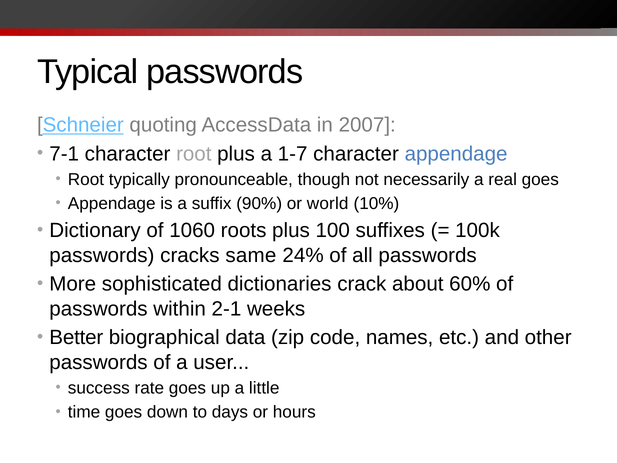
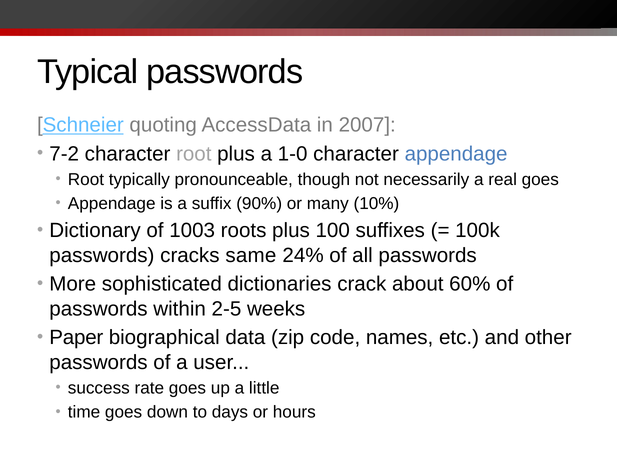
7-1: 7-1 -> 7-2 (64, 154)
1-7: 1-7 -> 1-0 (293, 154)
world: world -> many (328, 203)
1060: 1060 -> 1003 (192, 230)
2-1: 2-1 -> 2-5 (226, 309)
Better: Better -> Paper (76, 337)
